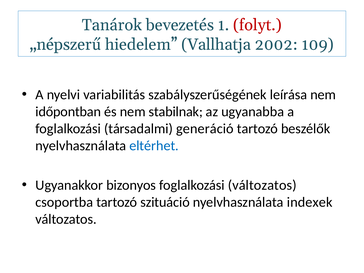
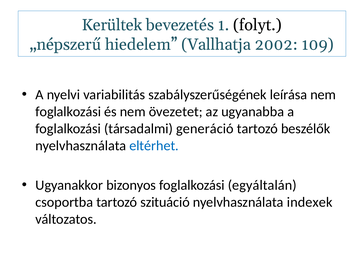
Tanárok: Tanárok -> Kerültek (112, 25)
folyt colour: red -> black (257, 25)
időpontban: időpontban -> foglalkozási (68, 112)
stabilnak: stabilnak -> övezetet (176, 112)
foglalkozási változatos: változatos -> egyáltalán (262, 185)
